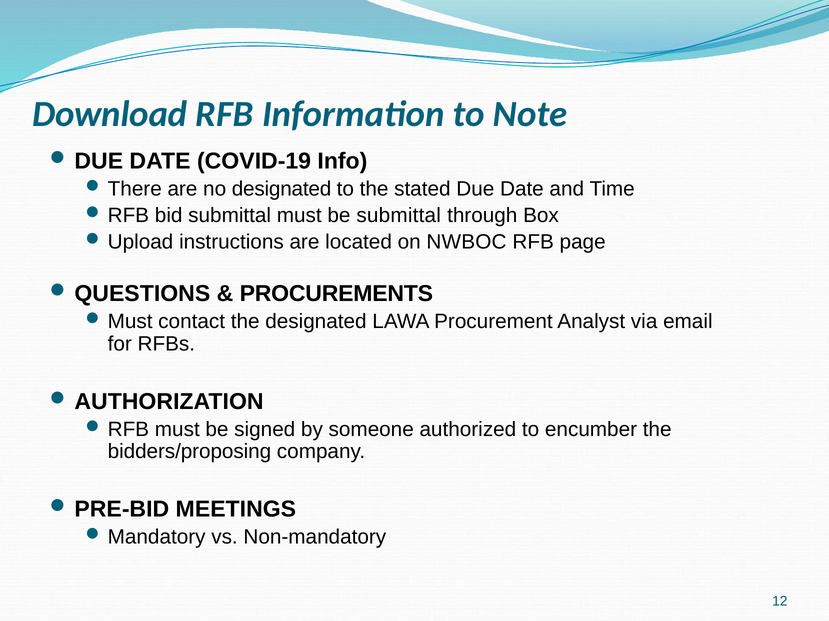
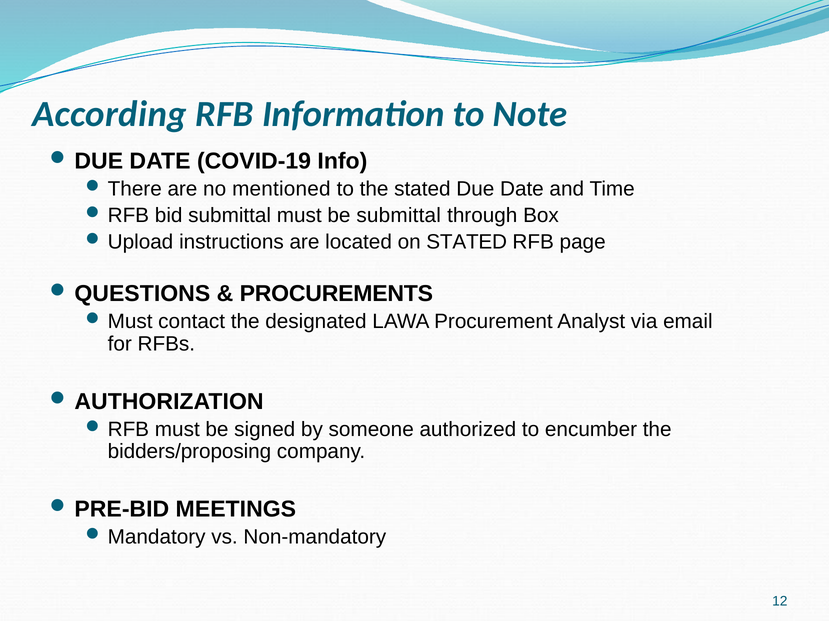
Download: Download -> According (109, 114)
no designated: designated -> mentioned (281, 189)
on NWBOC: NWBOC -> STATED (467, 242)
